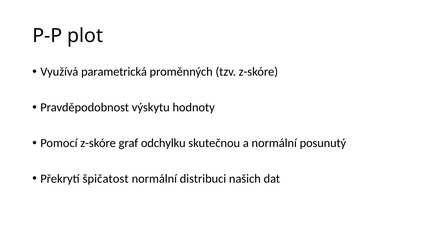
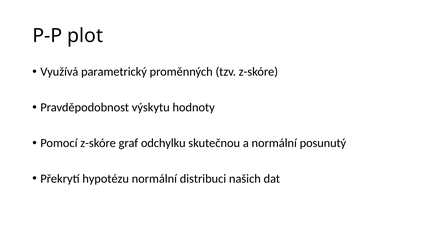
parametrická: parametrická -> parametrický (114, 72)
špičatost: špičatost -> hypotézu (106, 179)
